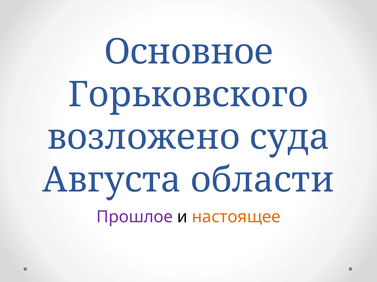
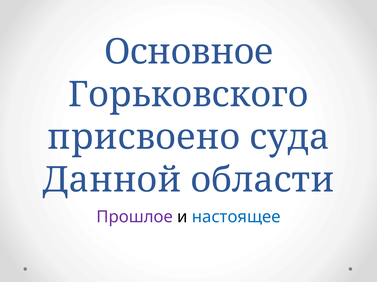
возложено: возложено -> присвоено (144, 138)
Августа: Августа -> Данной (112, 180)
настоящее colour: orange -> blue (236, 217)
